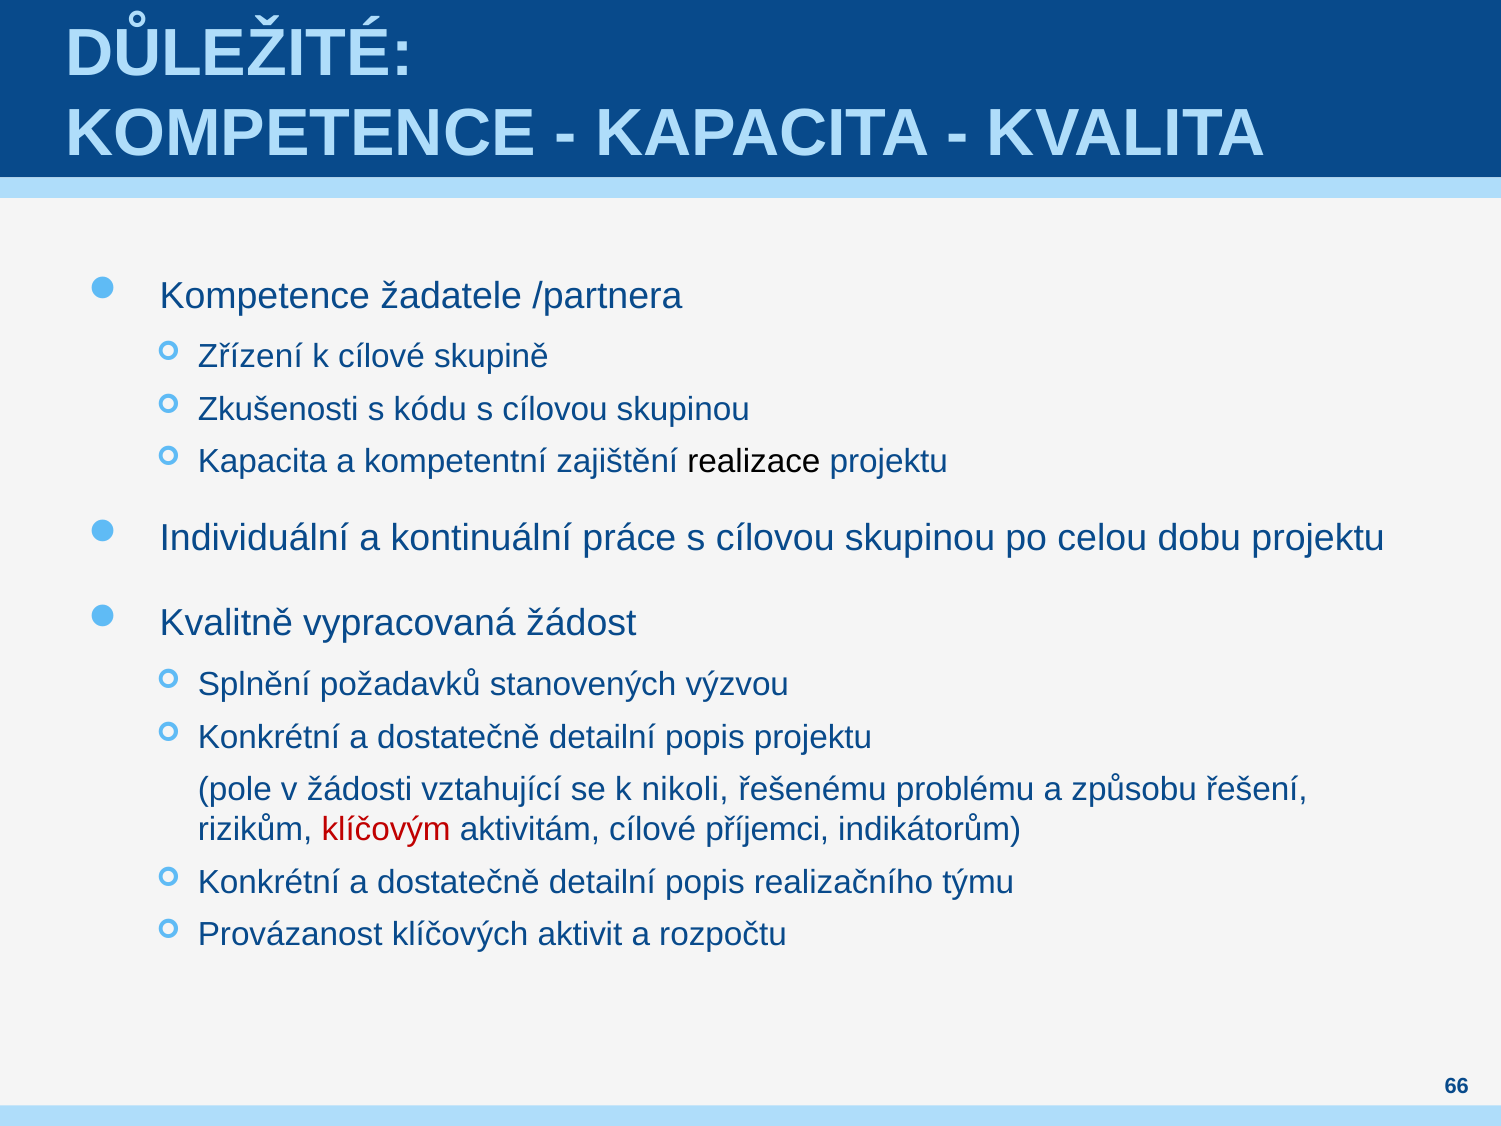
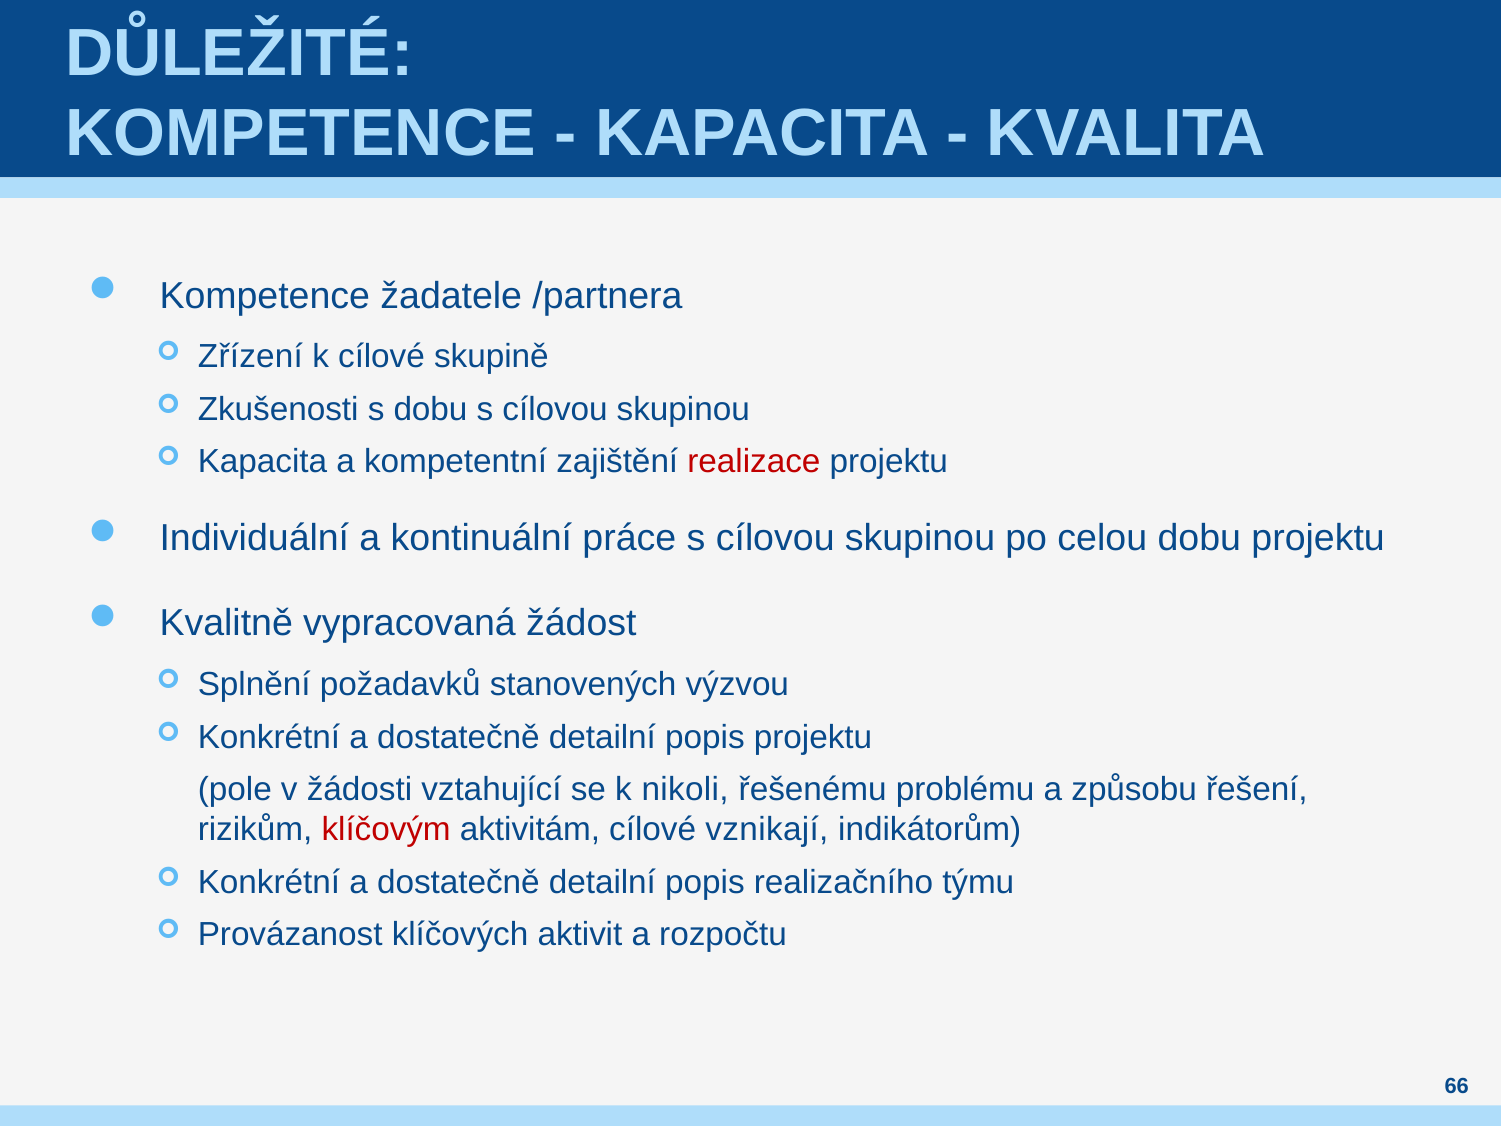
s kódu: kódu -> dobu (430, 409)
realizace colour: black -> red (754, 462)
příjemci: příjemci -> vznikají (767, 830)
